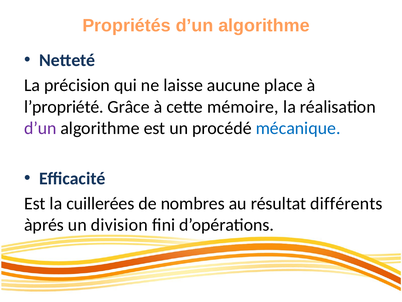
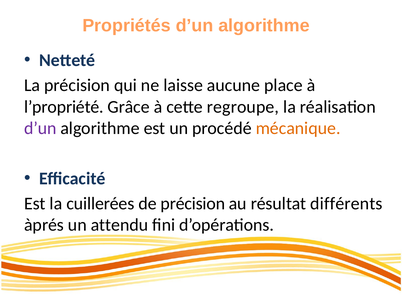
mémoire: mémoire -> regroupe (243, 107)
mécanique colour: blue -> orange (298, 128)
de nombres: nombres -> précision (193, 203)
division: division -> attendu (119, 225)
